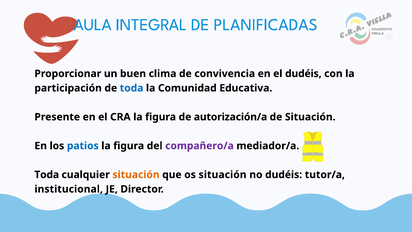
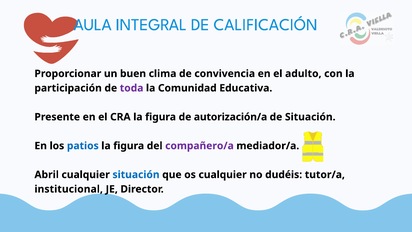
PLANIFICADAS: PLANIFICADAS -> CALIFICACIÓN (266, 25)
el dudéis: dudéis -> adulto (303, 74)
toda colour: blue -> purple (132, 88)
Toda: Toda -> Abril (47, 175)
situación colour: orange -> blue (136, 175)
os situación: situación -> cualquier (223, 175)
